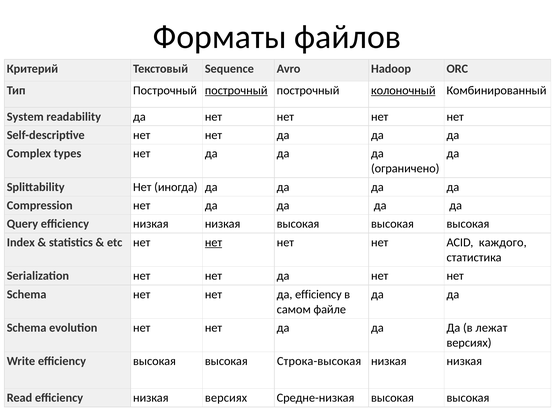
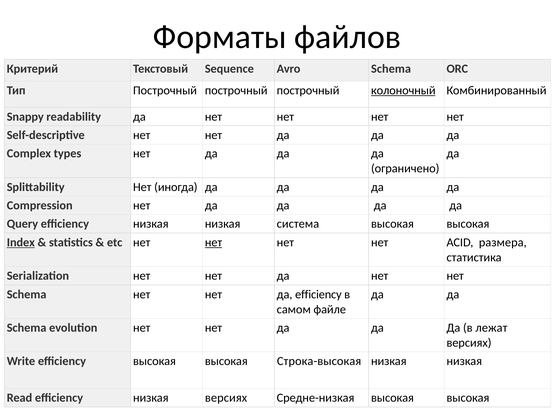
Avro Hadoop: Hadoop -> Schema (391, 69)
построчный underline: present -> none (236, 90)
System: System -> Snappy (25, 117)
низкая высокая: высокая -> система (298, 224)
Index underline: none -> present (21, 242)
каждого: каждого -> размера (503, 242)
